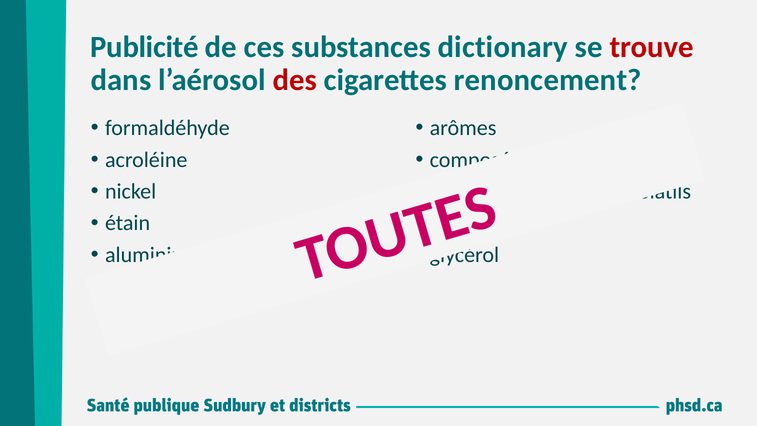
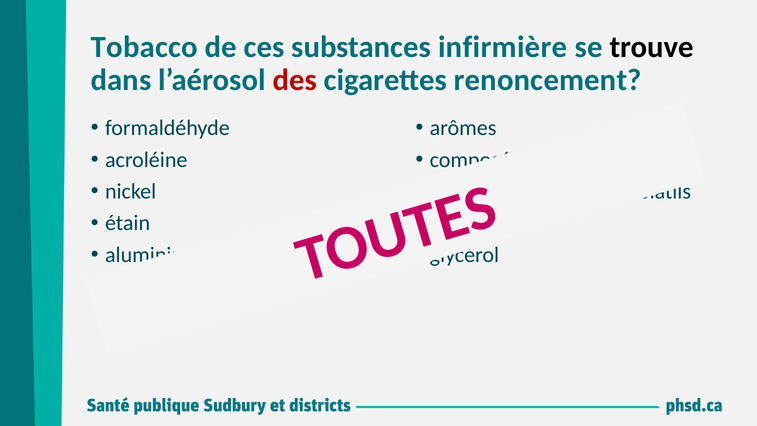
Publicité: Publicité -> Tobacco (144, 47)
dictionary: dictionary -> infirmière (503, 47)
trouve colour: red -> black (652, 47)
